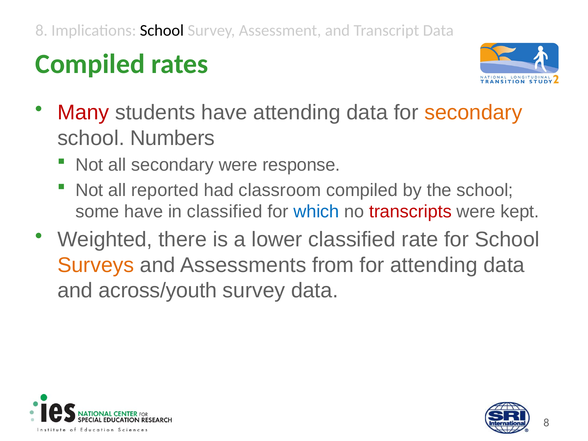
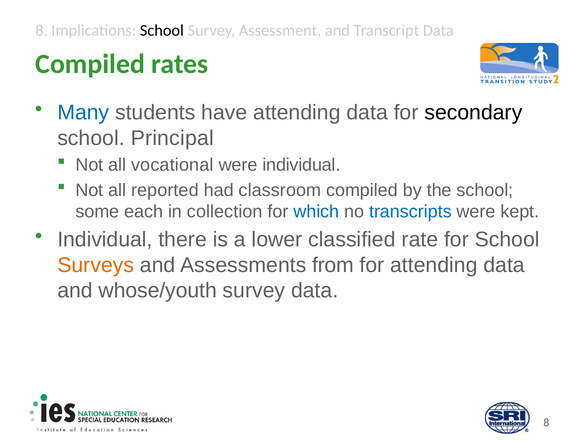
Many colour: red -> blue (83, 113)
secondary colour: orange -> black (473, 113)
Numbers: Numbers -> Principal (172, 138)
all secondary: secondary -> vocational (172, 165)
were response: response -> individual (301, 165)
some have: have -> each (144, 212)
in classified: classified -> collection (225, 212)
transcripts colour: red -> blue (410, 212)
Weighted: Weighted -> Individual (105, 240)
across/youth: across/youth -> whose/youth (158, 291)
